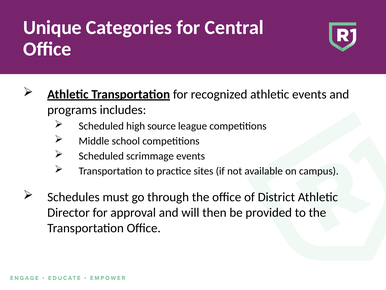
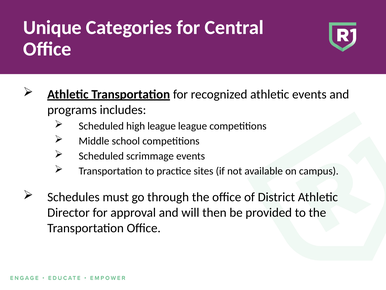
high source: source -> league (162, 126)
